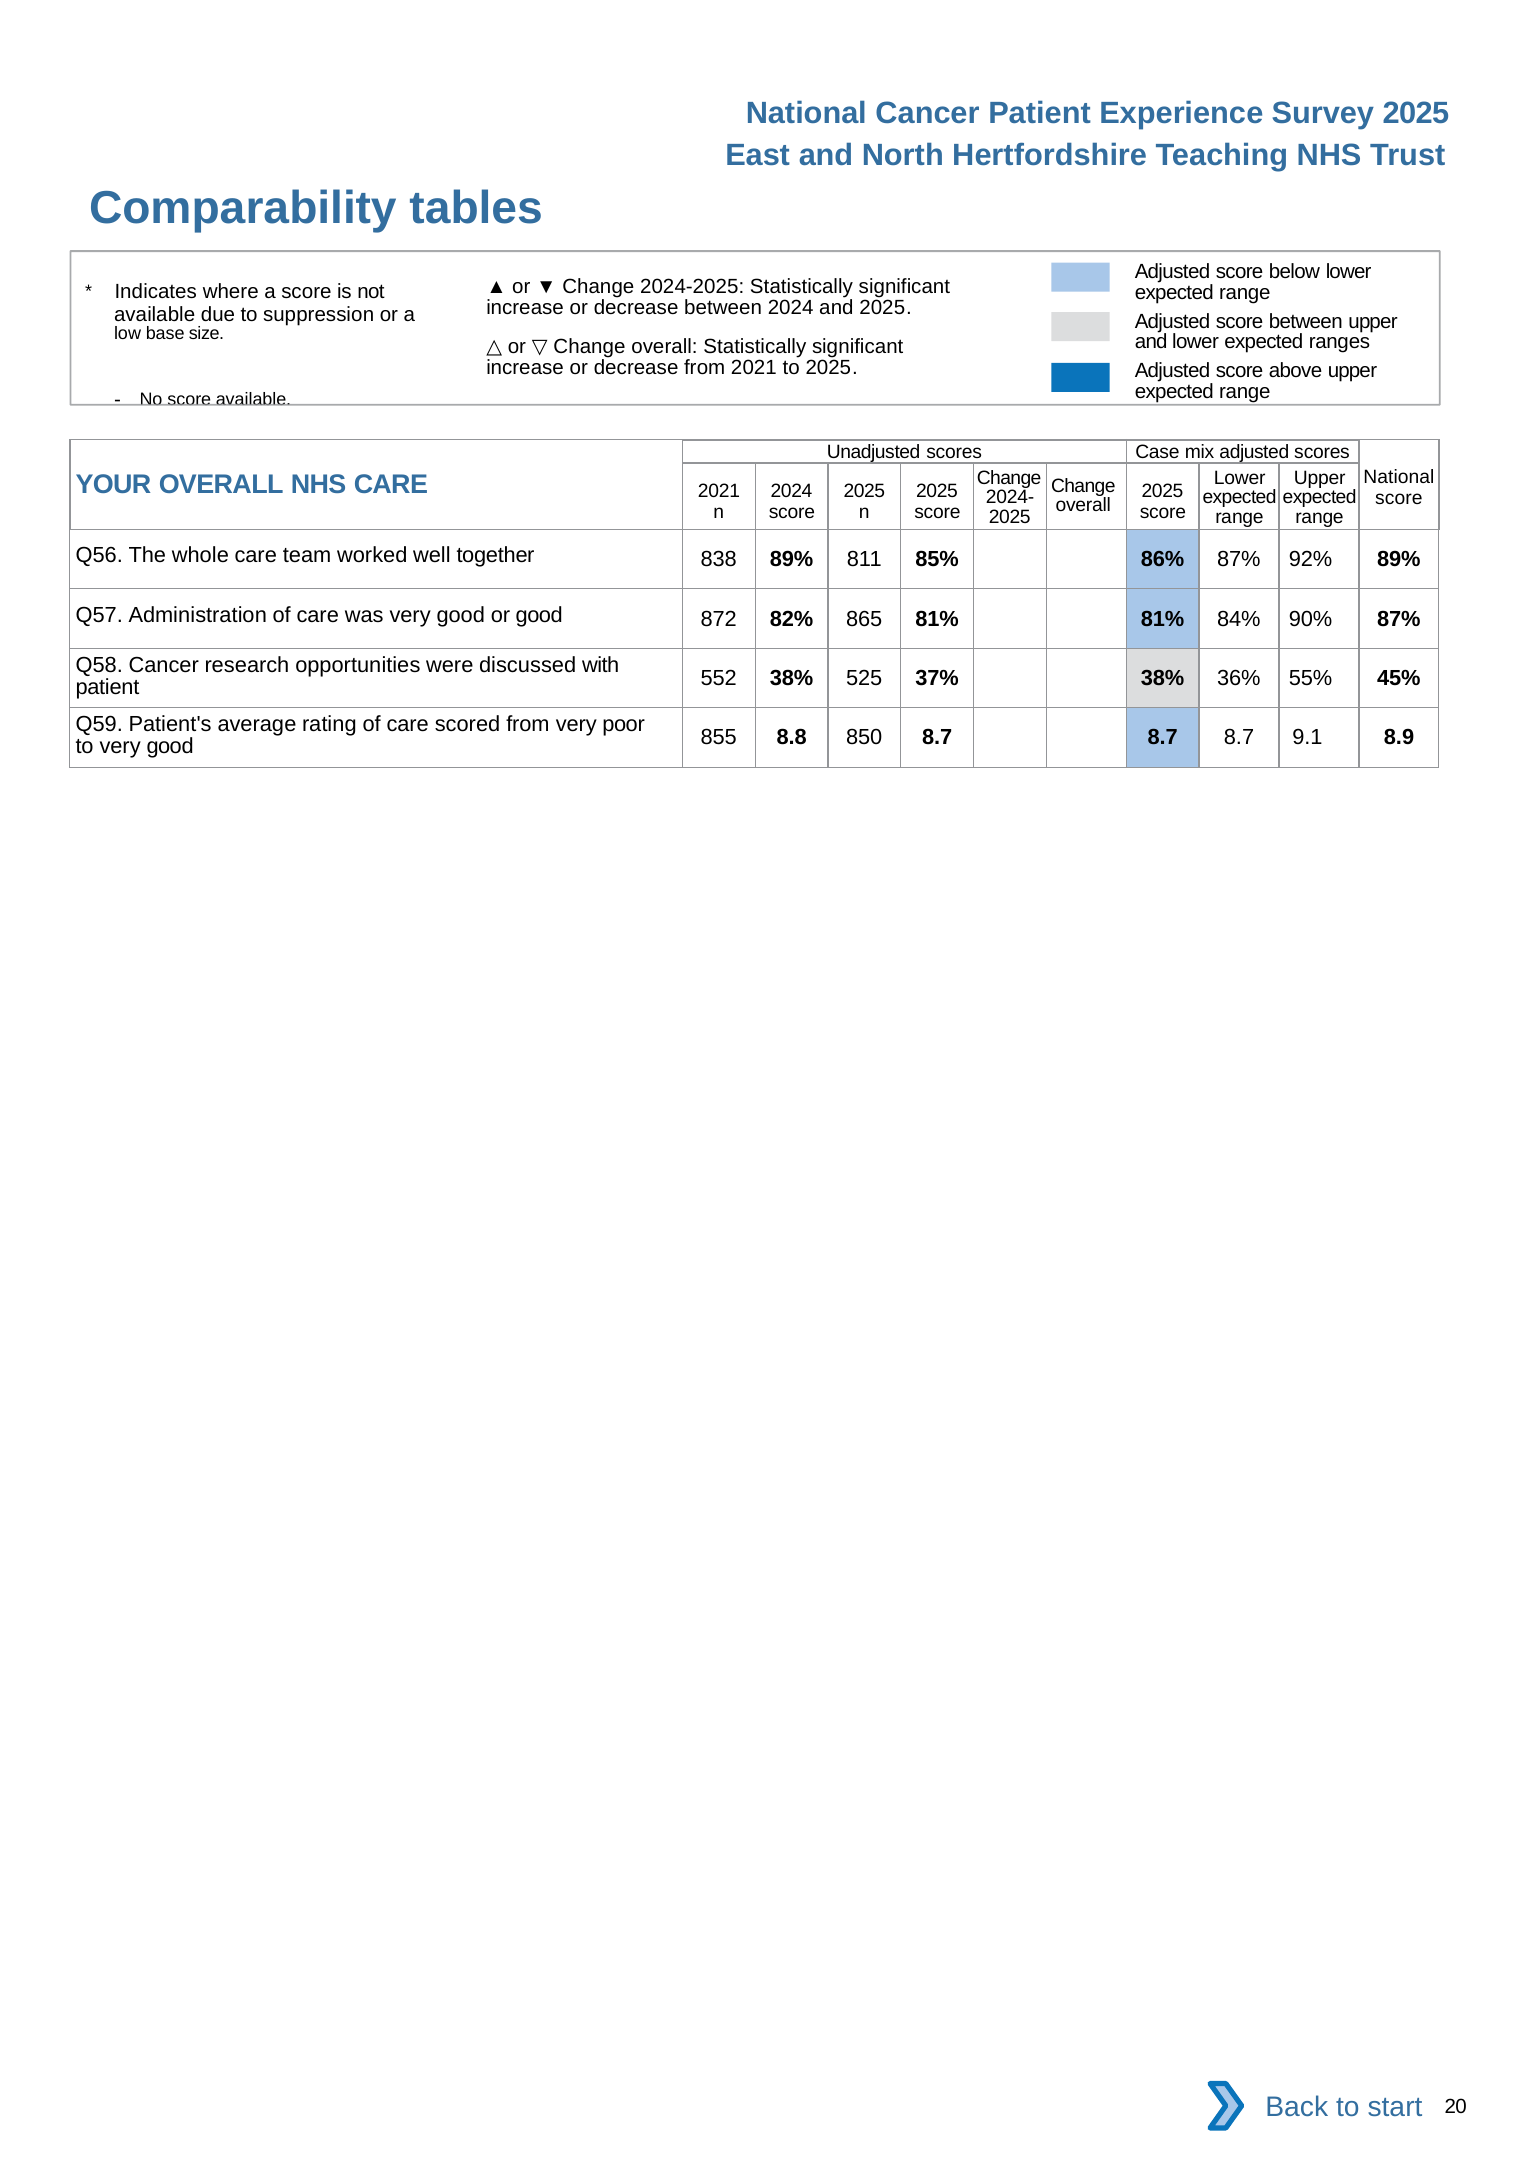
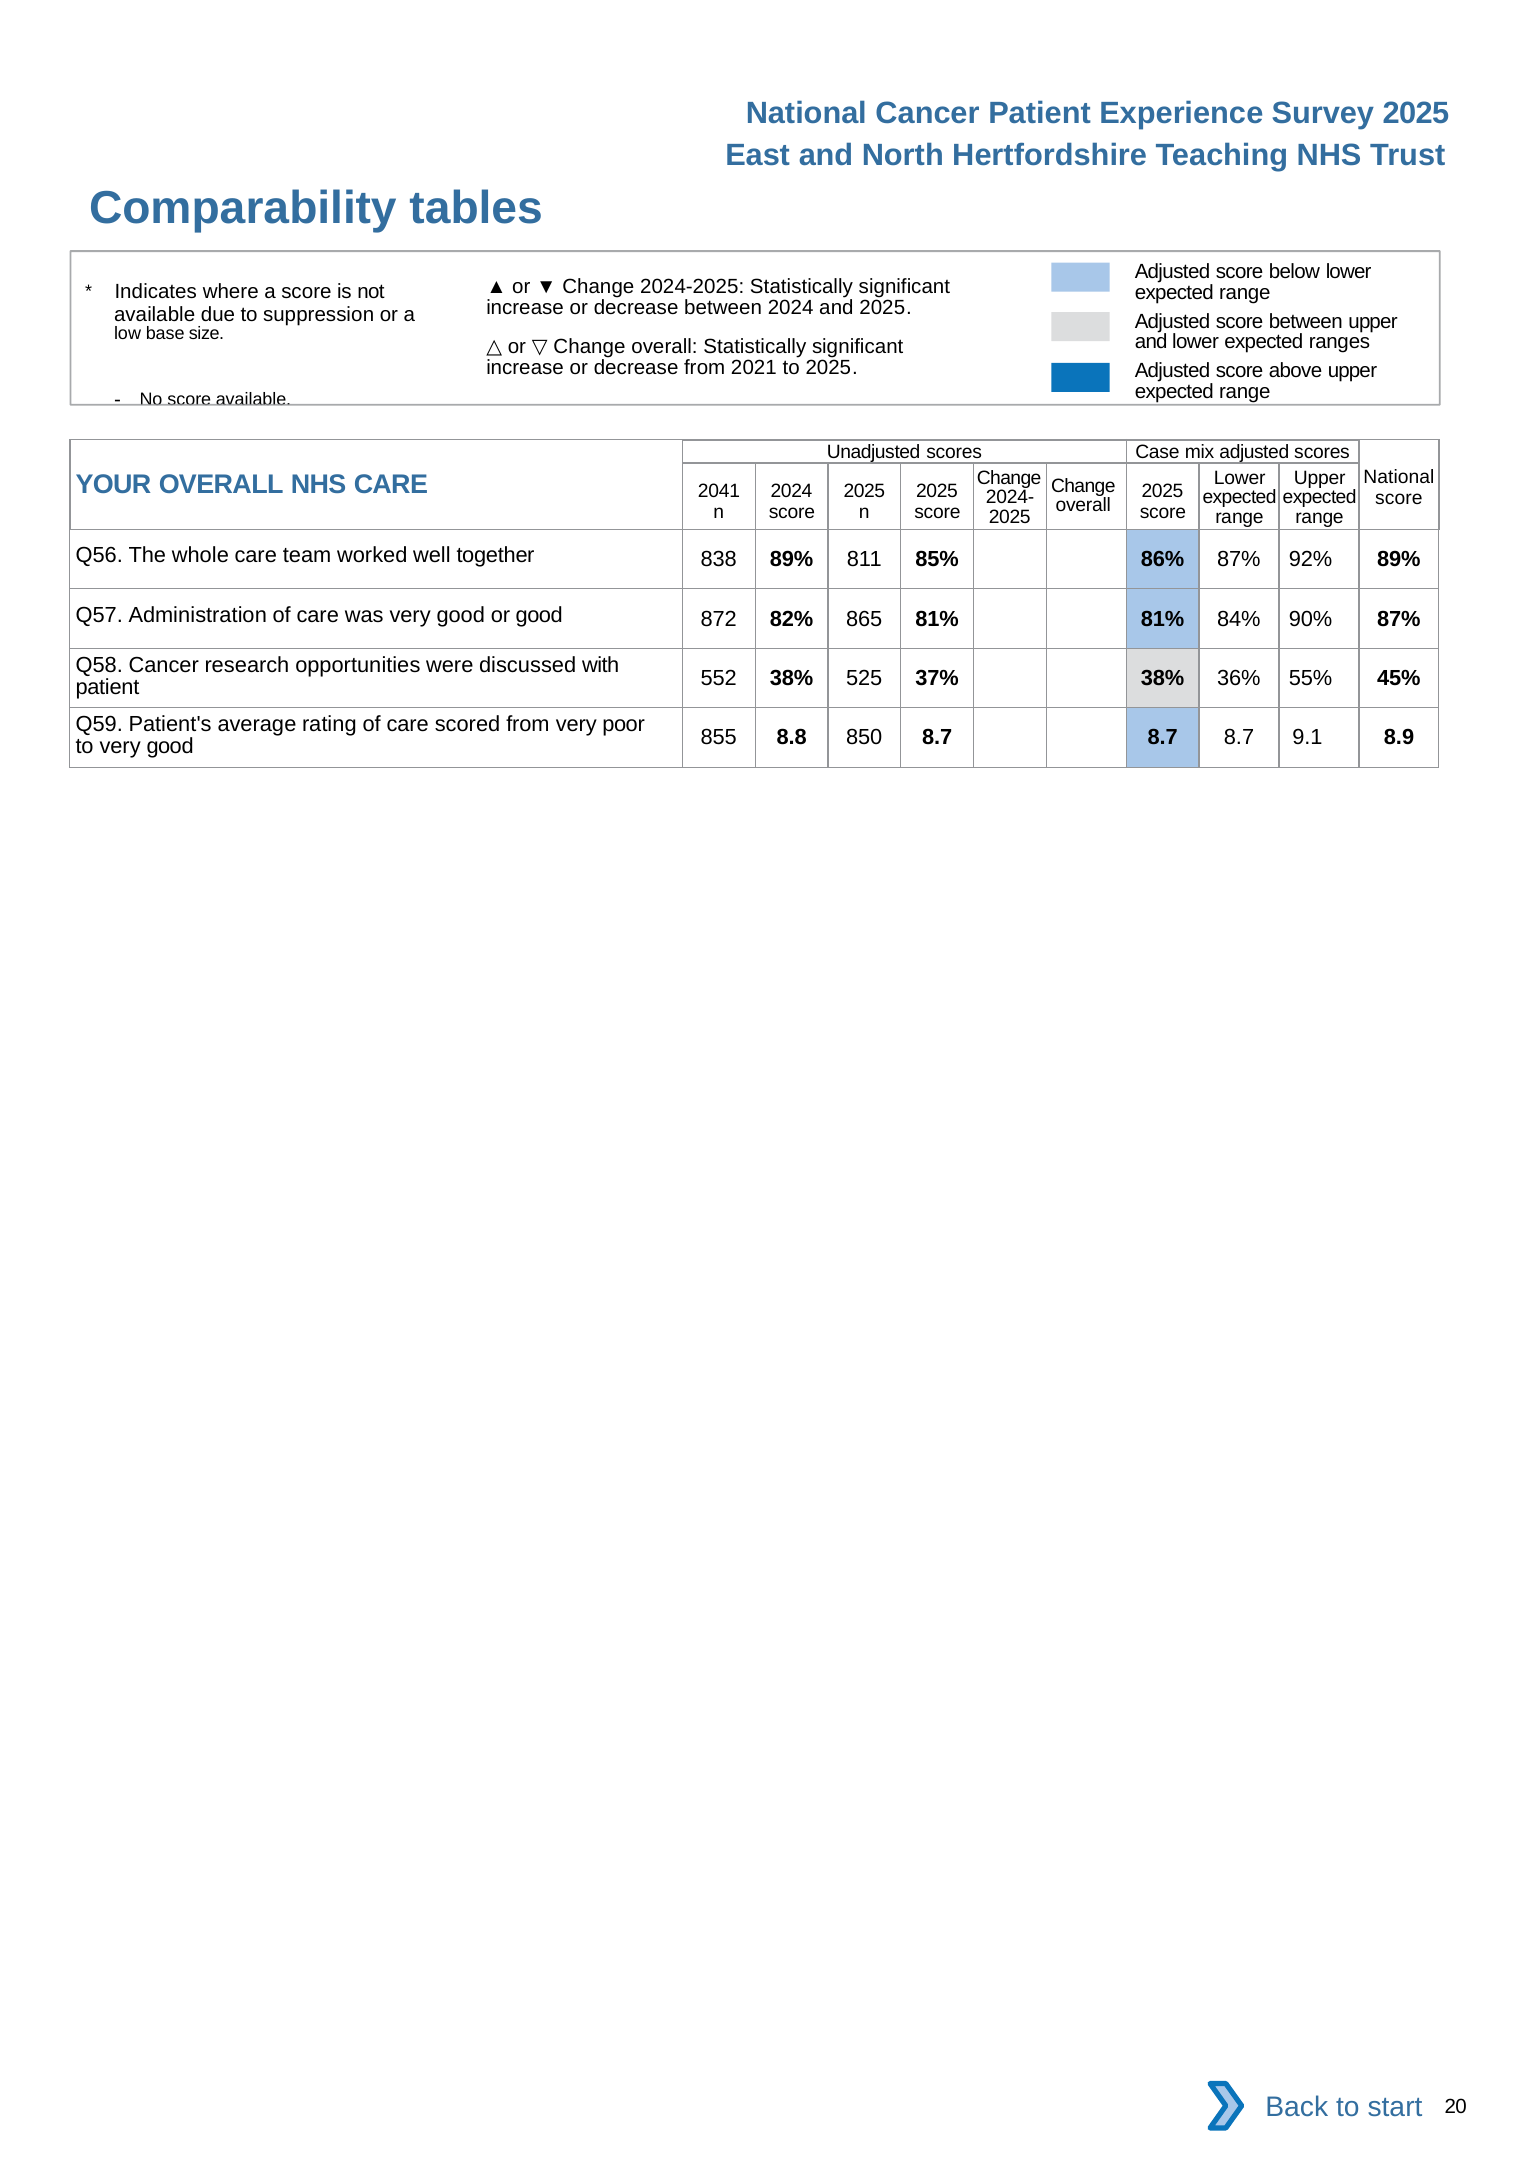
2021: 2021 -> 2041 (719, 491)
